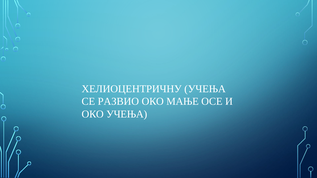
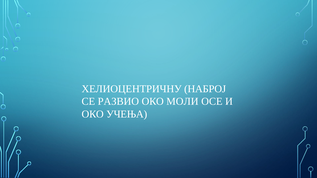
ХЕЛИОЦЕНТРИЧНУ УЧЕЊА: УЧЕЊА -> НАБРОЈ (205, 89)
МАЊЕ: МАЊЕ -> МОЛИ (182, 102)
